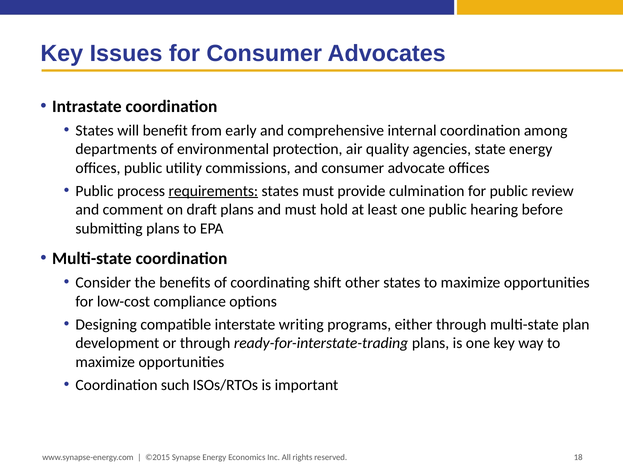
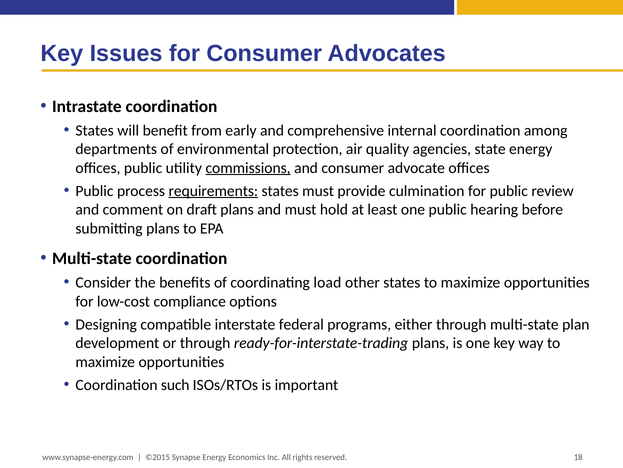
commissions underline: none -> present (248, 168)
shift: shift -> load (327, 282)
writing: writing -> federal (301, 324)
